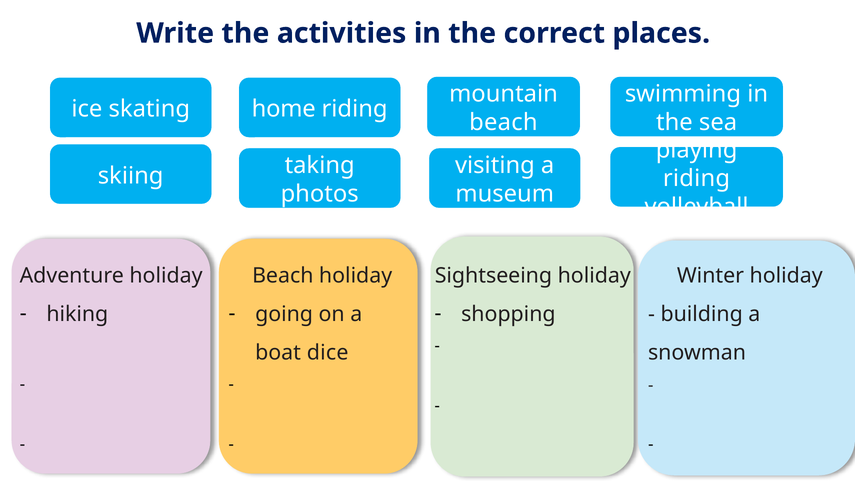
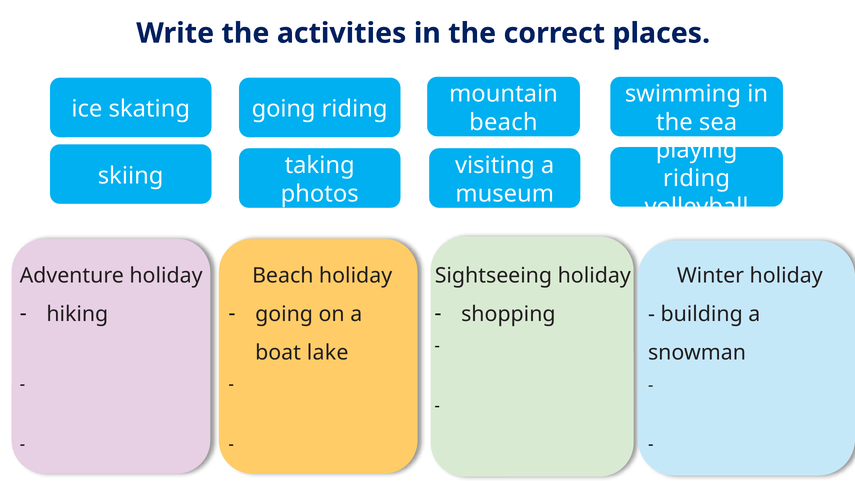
skating home: home -> going (284, 109)
dice: dice -> lake (328, 353)
